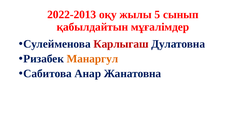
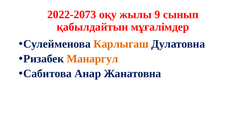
2022-2013: 2022-2013 -> 2022-2073 (72, 15)
5: 5 -> 9 (157, 15)
Карлыгаш colour: red -> orange (121, 44)
